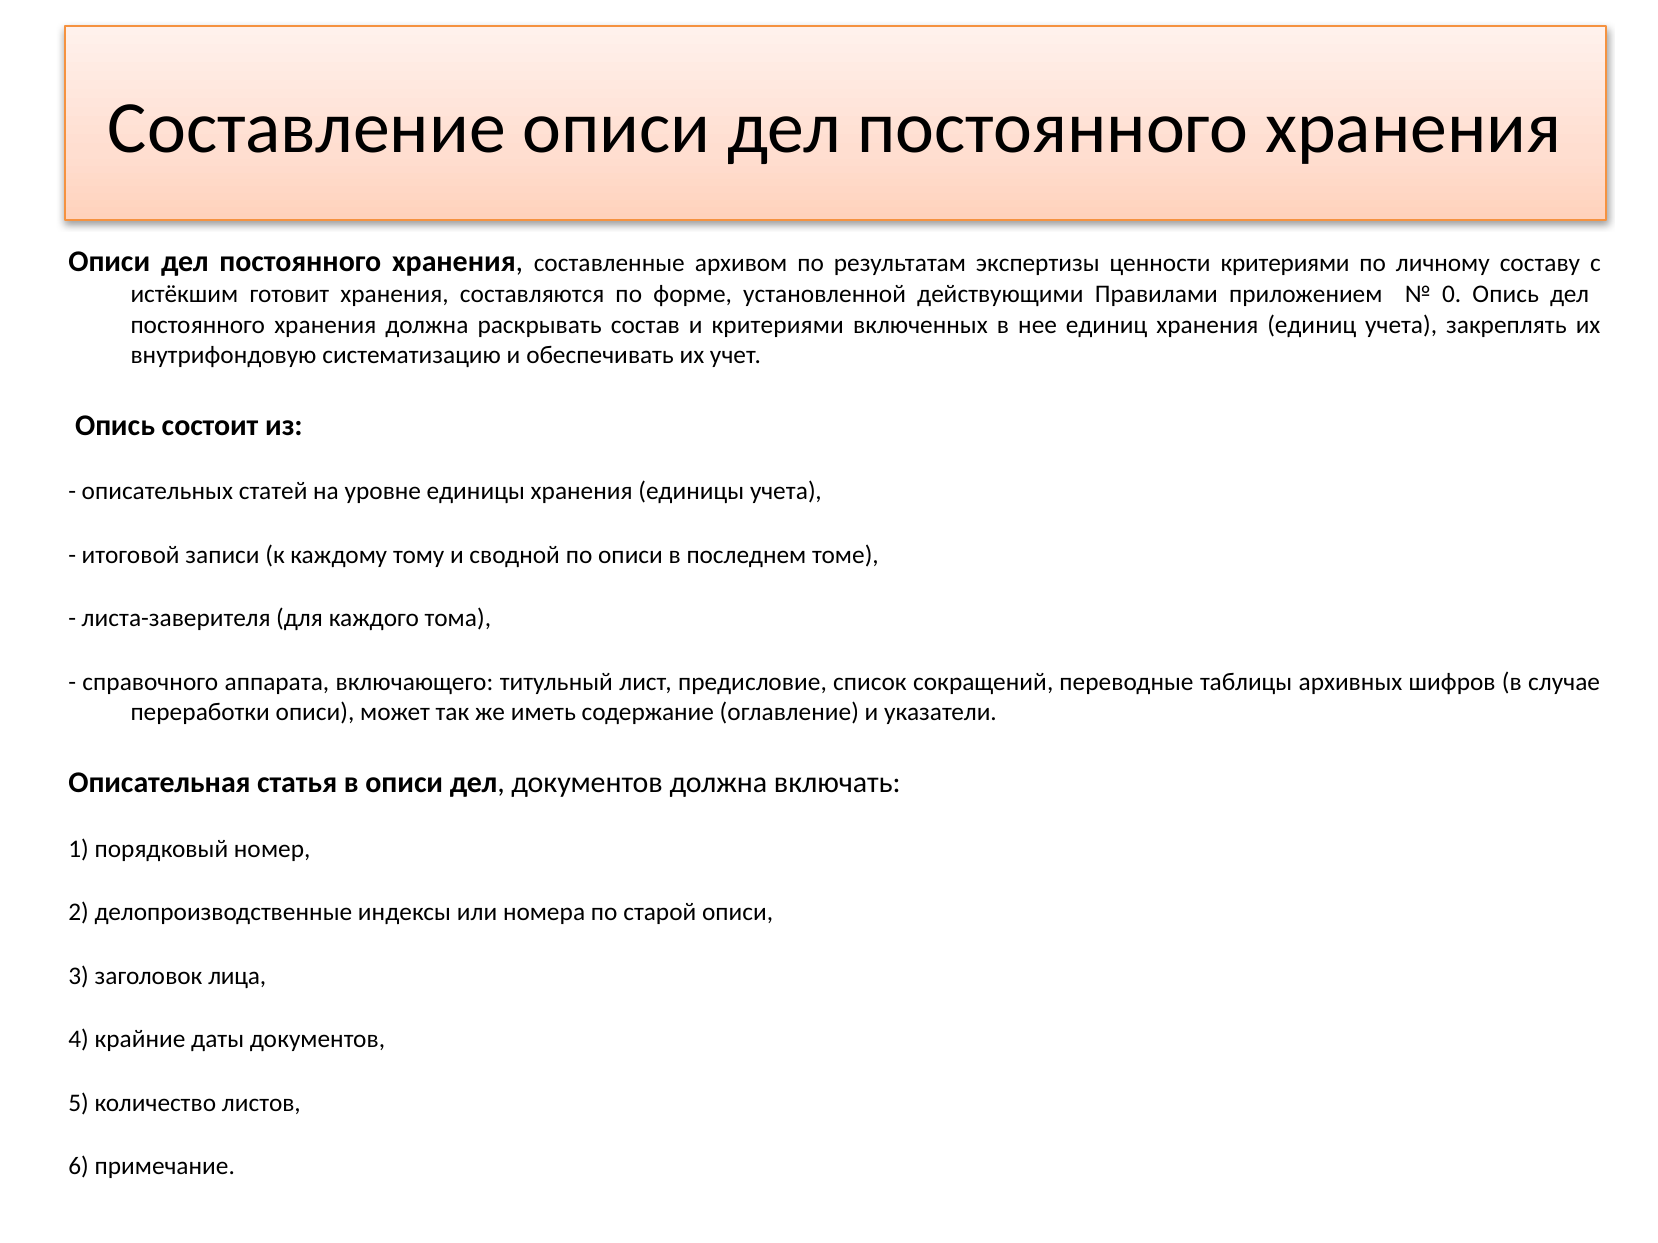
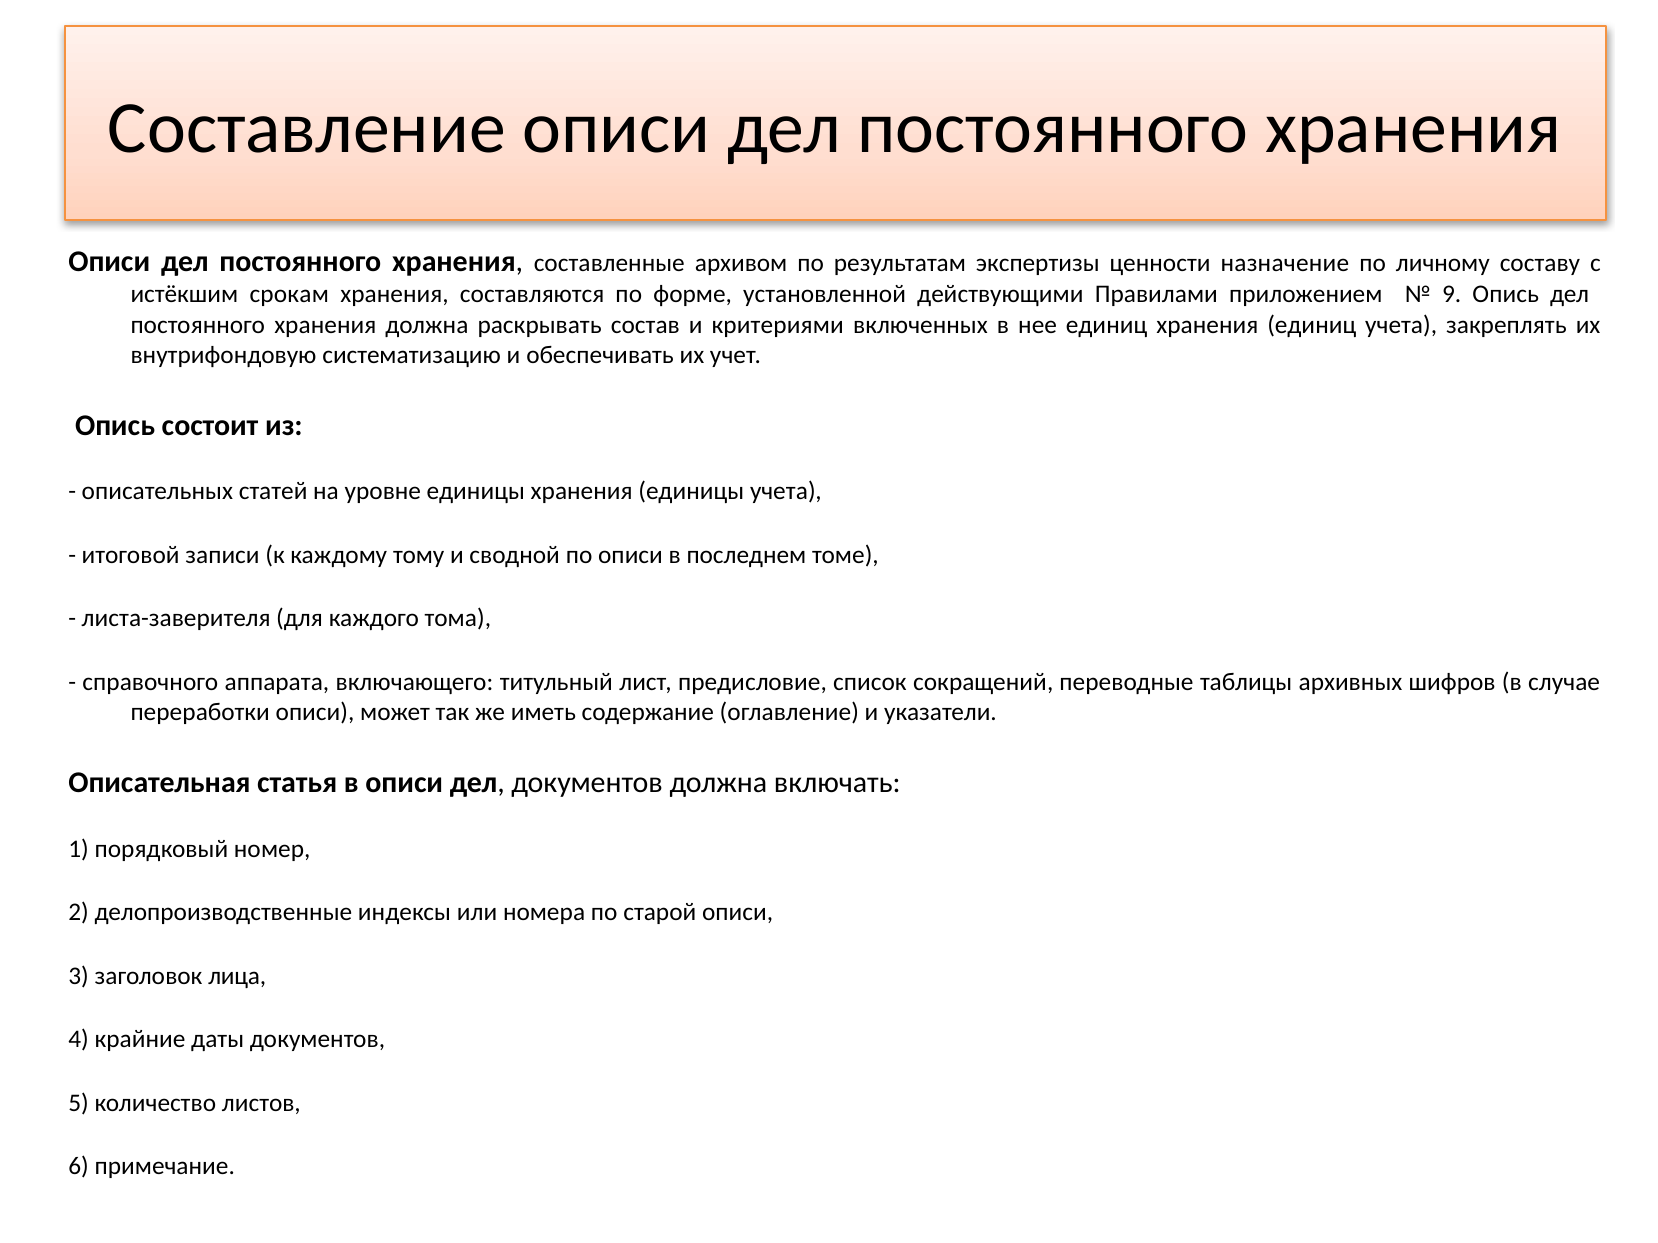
ценности критериями: критериями -> назначение (1285, 263)
готовит: готовит -> срокам (289, 294)
0: 0 -> 9 (1452, 294)
